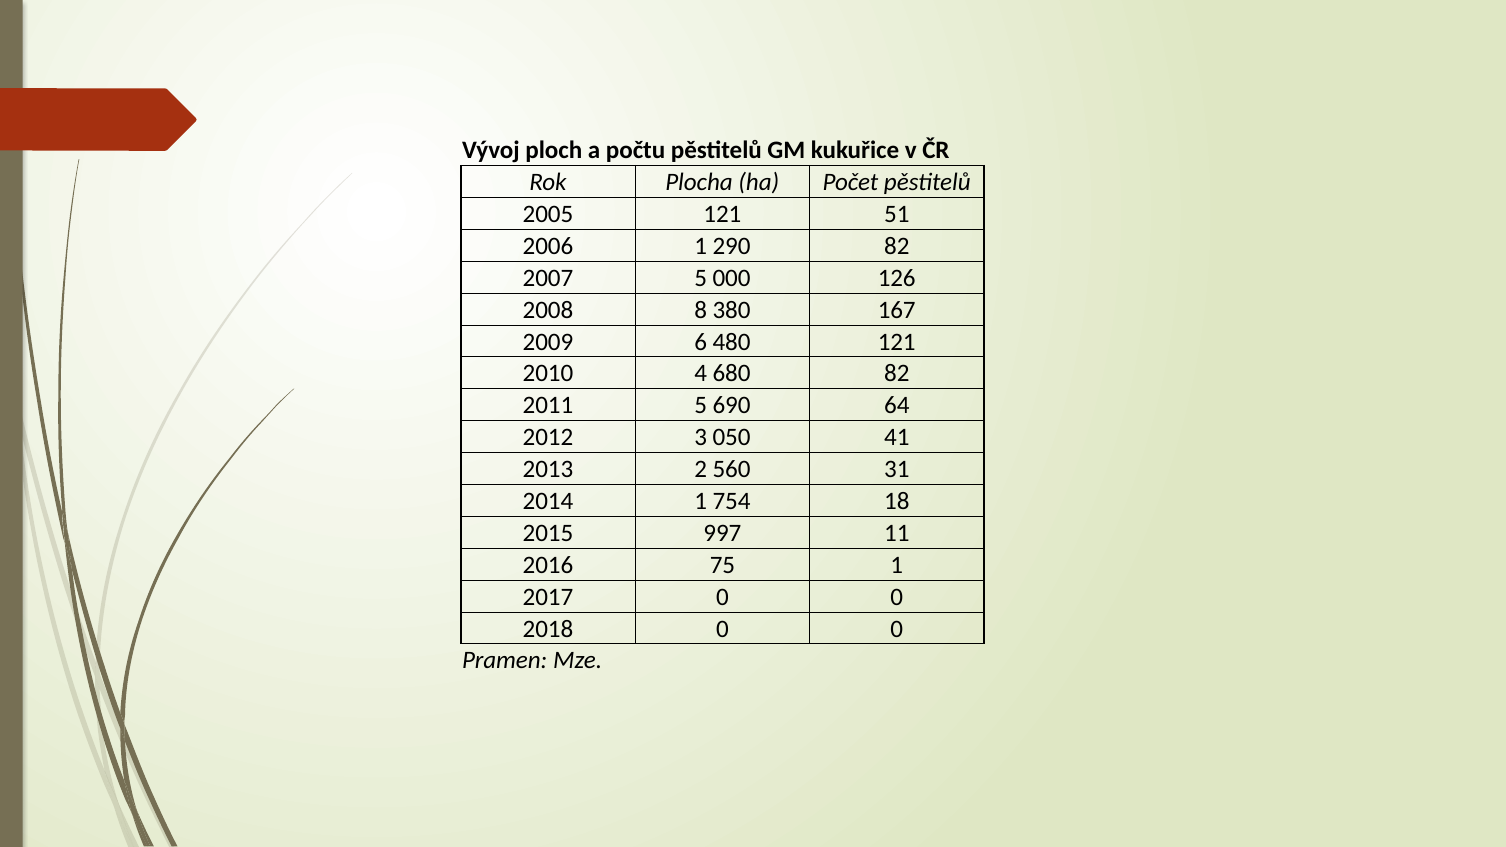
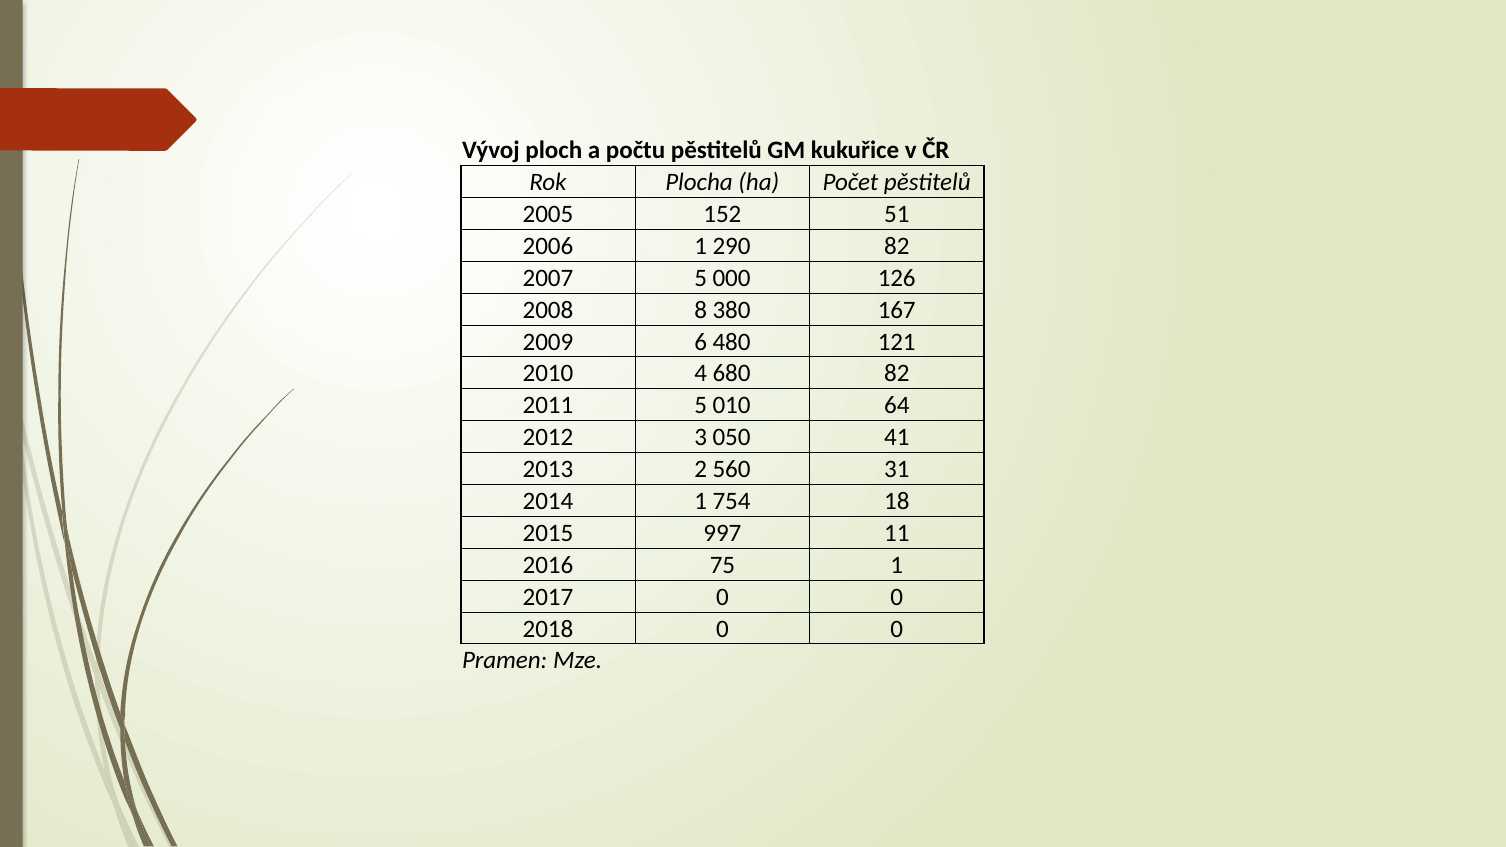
2005 121: 121 -> 152 (722, 214)
690: 690 -> 010 (732, 406)
